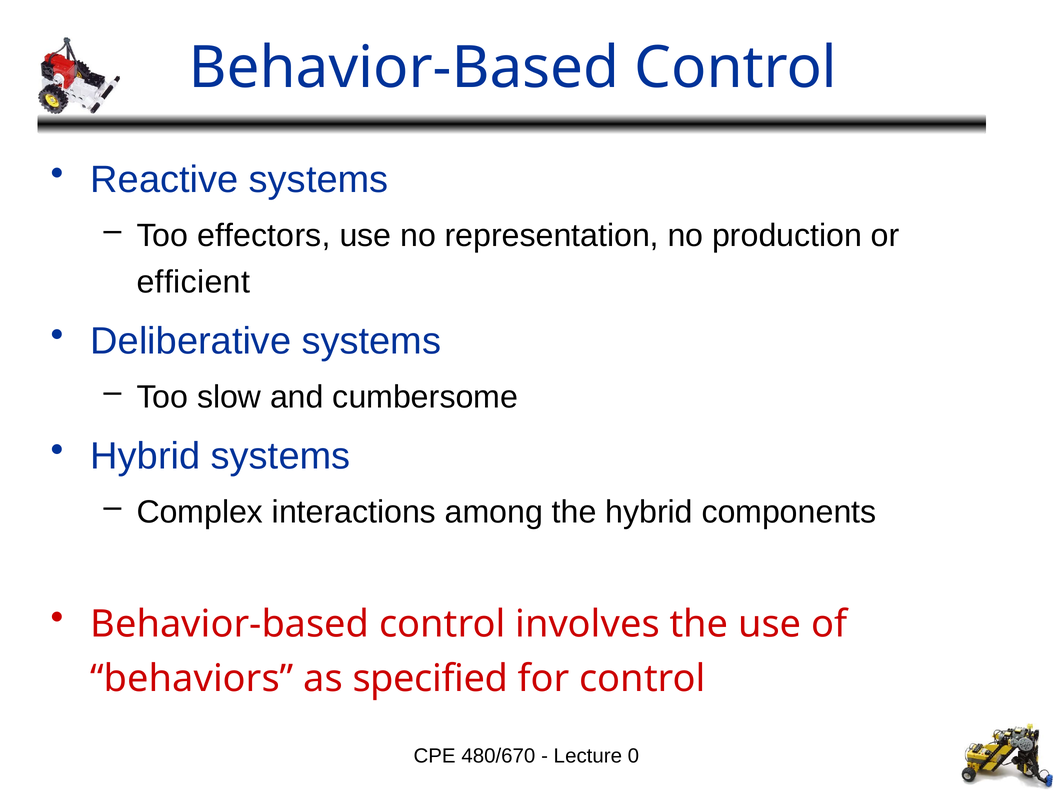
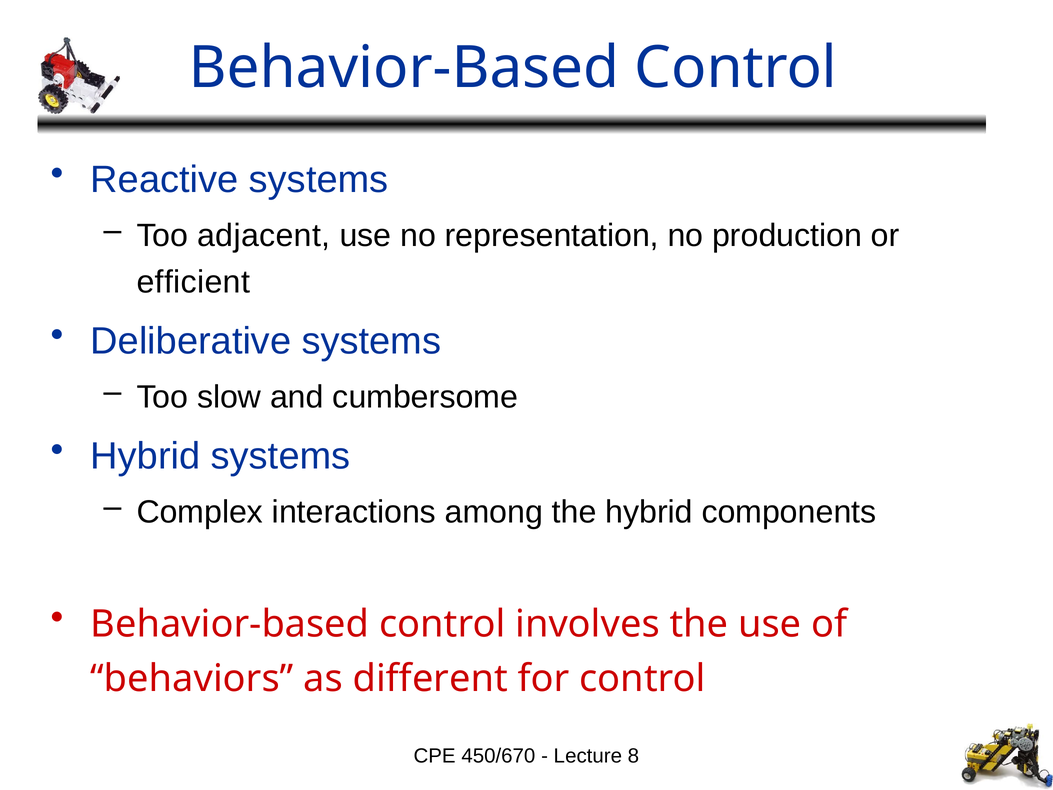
effectors: effectors -> adjacent (264, 236)
specified: specified -> different (430, 679)
480/670: 480/670 -> 450/670 (498, 756)
0: 0 -> 8 (633, 756)
